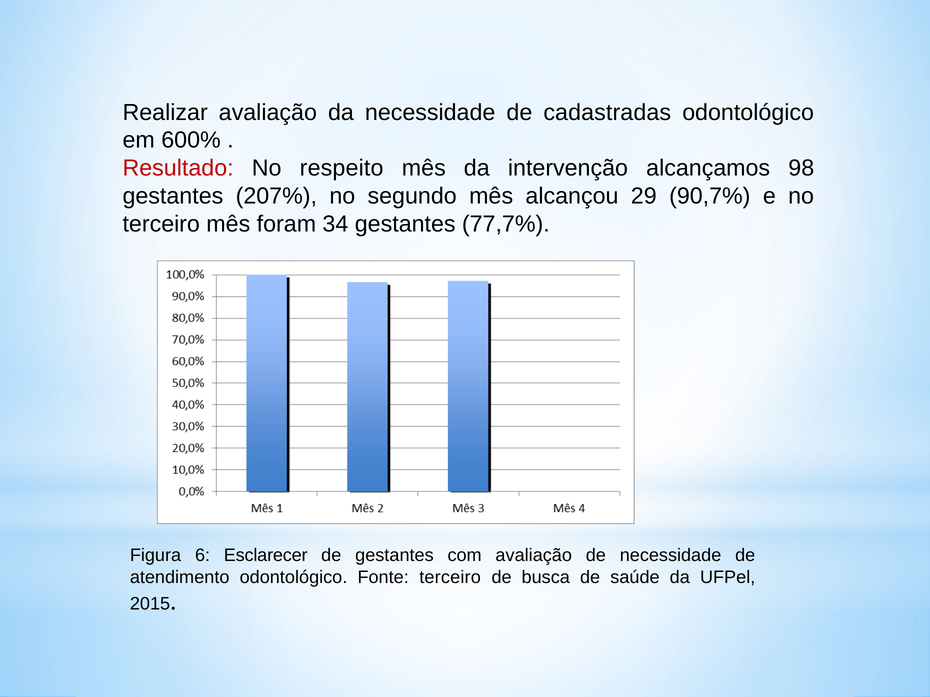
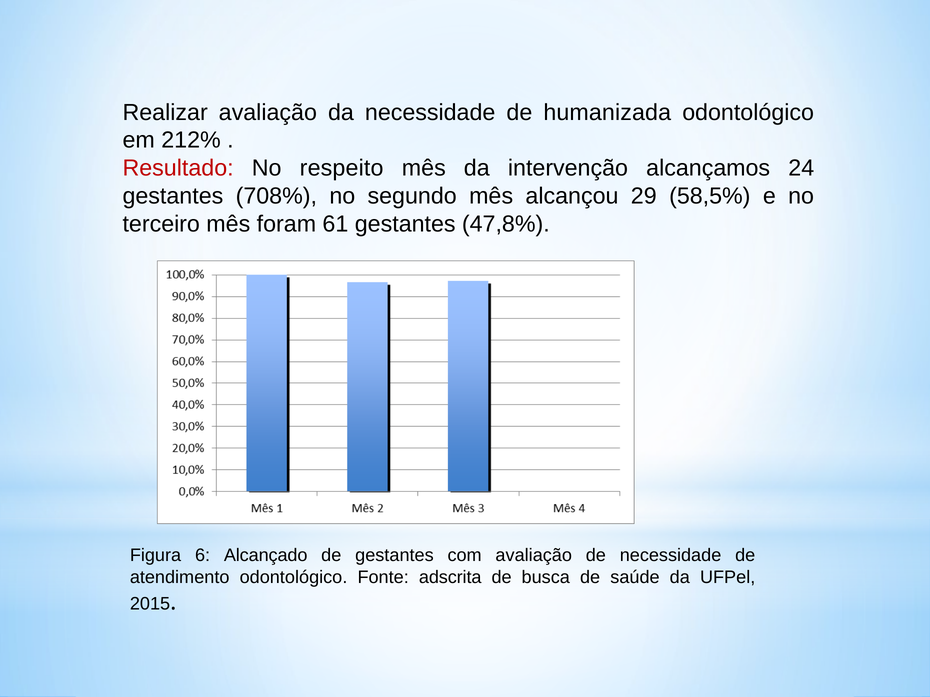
cadastradas: cadastradas -> humanizada (607, 113)
600%: 600% -> 212% (191, 140)
98: 98 -> 24 (801, 168)
207%: 207% -> 708% (276, 196)
90,7%: 90,7% -> 58,5% (710, 196)
34: 34 -> 61 (335, 224)
77,7%: 77,7% -> 47,8% (506, 224)
Esclarecer: Esclarecer -> Alcançado (266, 556)
Fonte terceiro: terceiro -> adscrita (450, 578)
